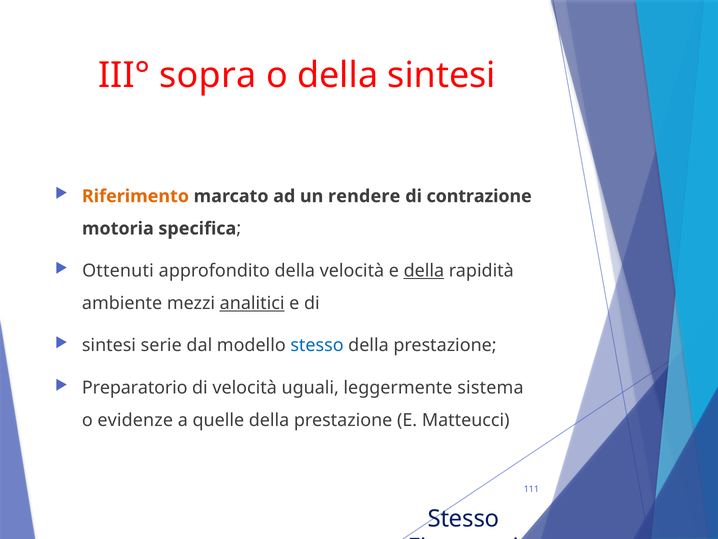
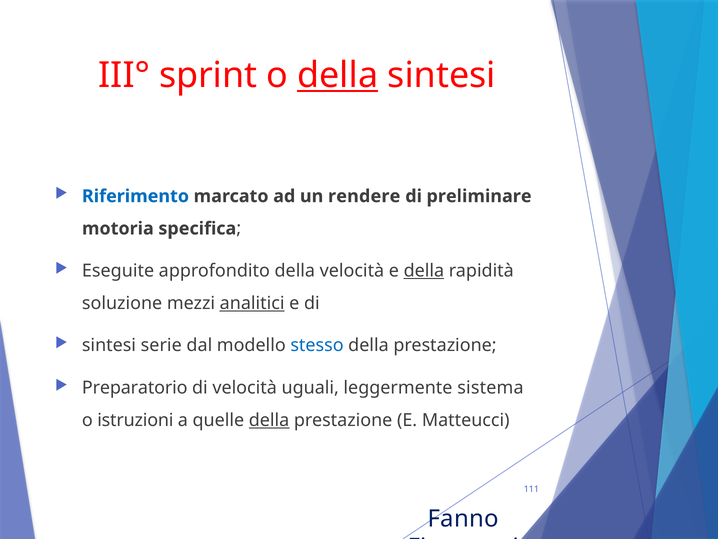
sopra: sopra -> sprint (208, 76)
della underline: none -> present (338, 76)
Riferimento colour: orange -> blue (136, 196)
contrazione: contrazione -> preliminare (479, 196)
Ottenuti: Ottenuti -> Eseguite (118, 271)
ambiente: ambiente -> soluzione (122, 303)
evidenze: evidenze -> istruzioni (135, 420)
della underline: none -> present (269, 420)
Stesso: Stesso -> Fanno (463, 518)
